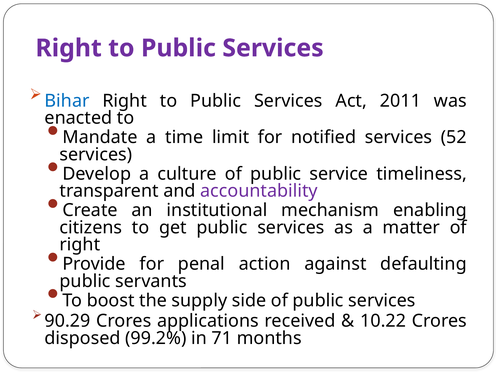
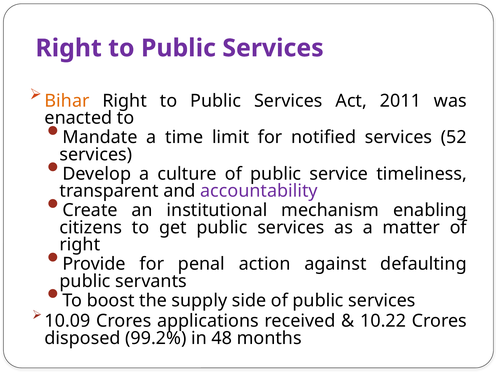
Bihar colour: blue -> orange (67, 101)
90.29: 90.29 -> 10.09 (67, 321)
71: 71 -> 48 (222, 338)
